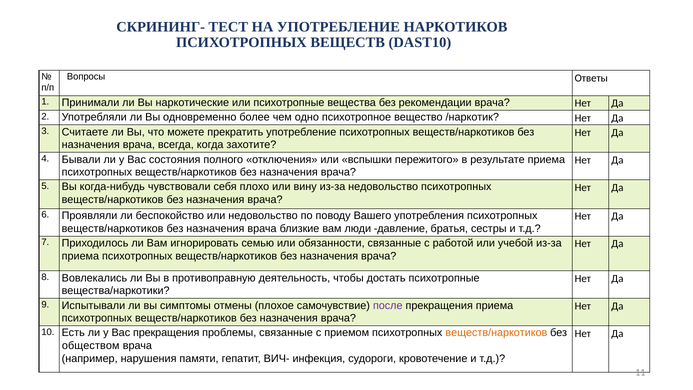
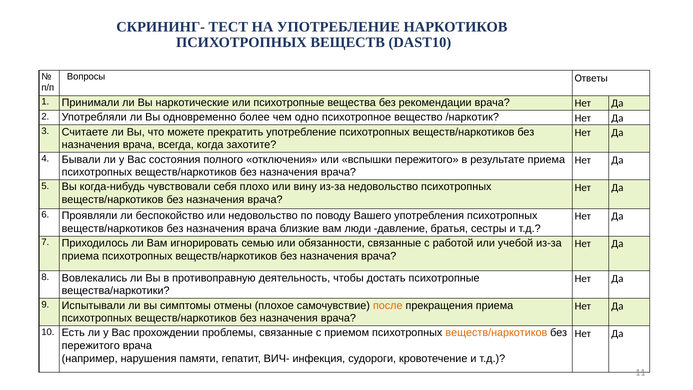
после colour: purple -> orange (388, 305)
Вас прекращения: прекращения -> прохождении (166, 333)
обществом: обществом -> пережитого (91, 346)
